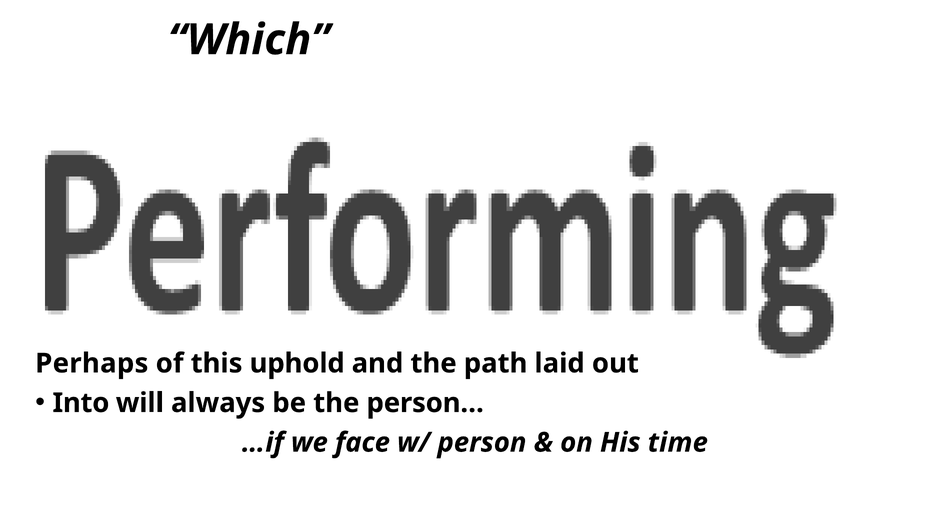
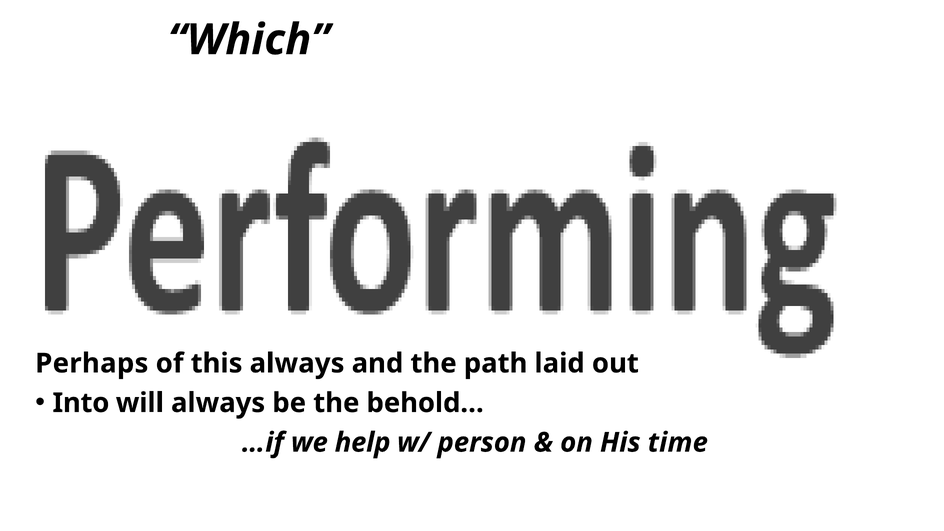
this uphold: uphold -> always (297, 363)
person…: person… -> behold… (425, 403)
face: face -> help (363, 443)
